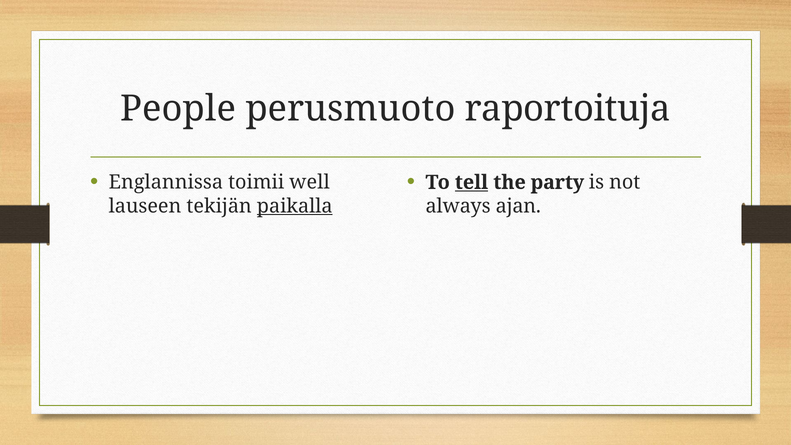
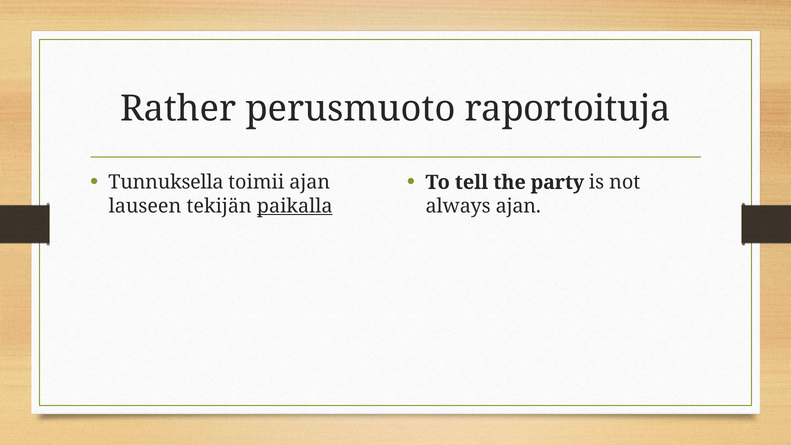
People: People -> Rather (178, 109)
Englannissa: Englannissa -> Tunnuksella (166, 182)
toimii well: well -> ajan (310, 182)
tell underline: present -> none (471, 182)
